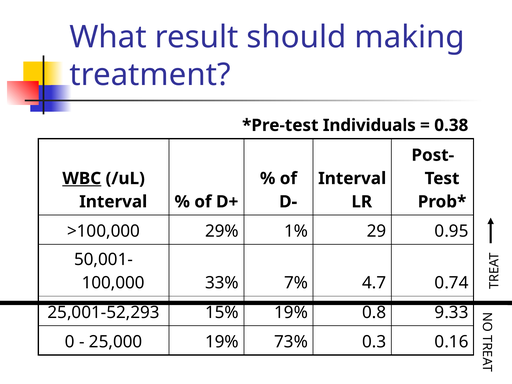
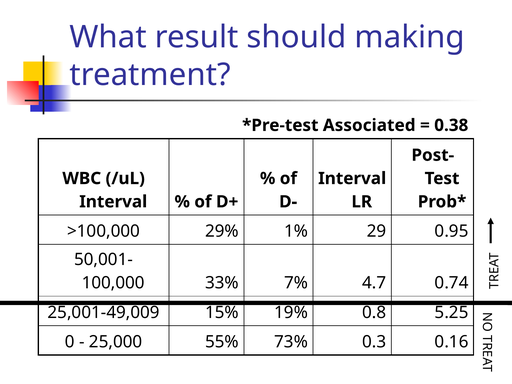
Individuals: Individuals -> Associated (369, 125)
WBC underline: present -> none (82, 178)
25,001-52,293: 25,001-52,293 -> 25,001-49,009 (104, 312)
9.33: 9.33 -> 5.25 (452, 312)
25,000 19%: 19% -> 55% (222, 342)
